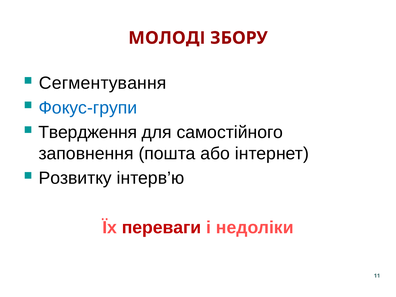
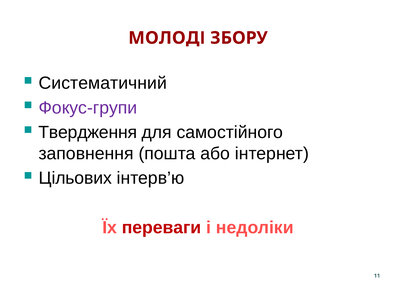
Сегментування: Сегментування -> Систематичний (103, 83)
Фокус-групи colour: blue -> purple (88, 108)
Розвитку: Розвитку -> Цільових (75, 178)
